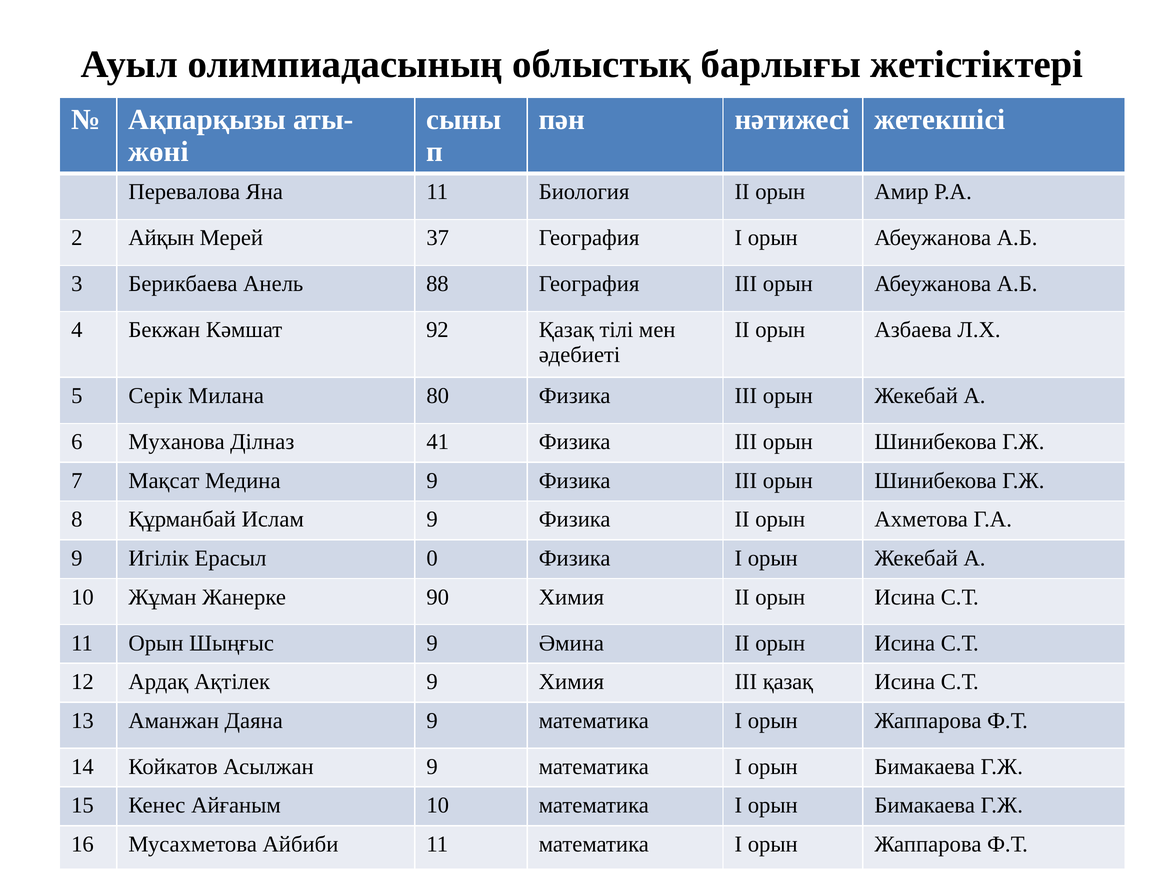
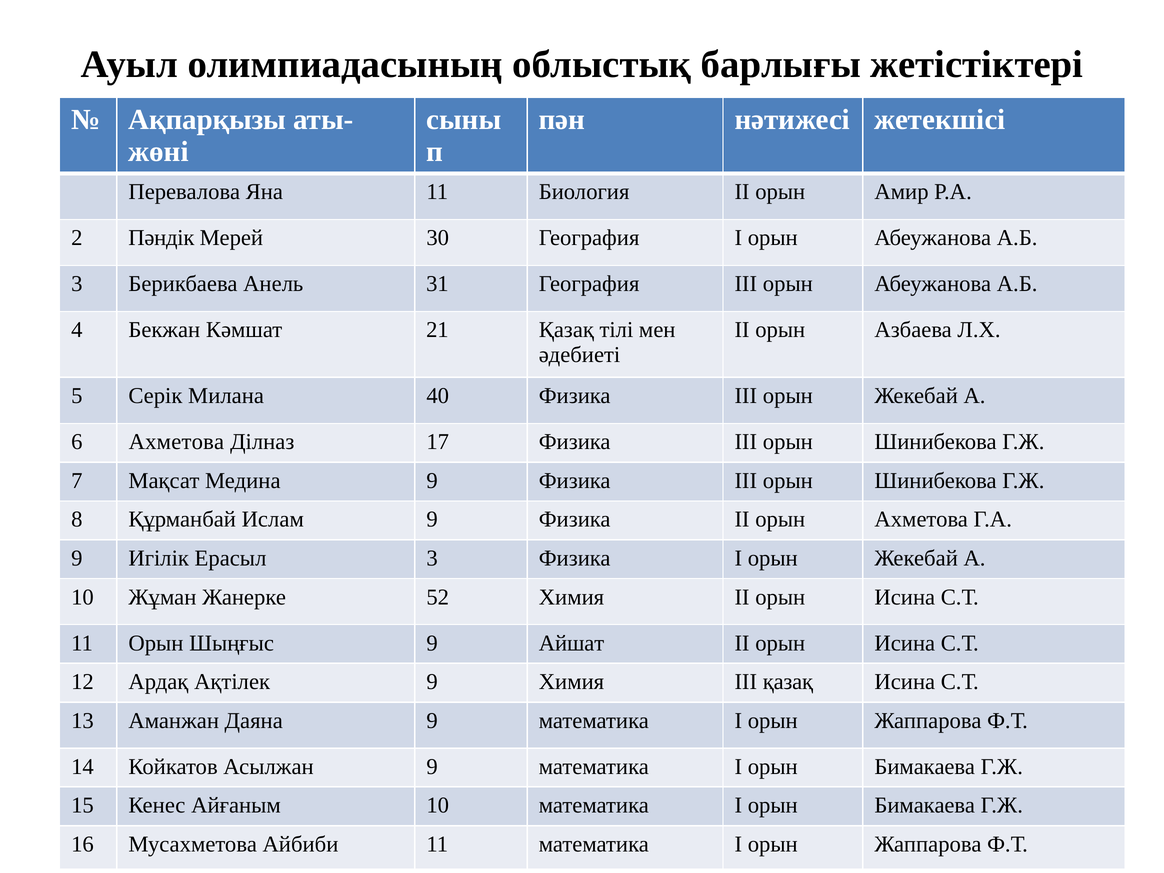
Айқын: Айқын -> Пәндік (161, 238)
37: 37 -> 30 (438, 238)
88: 88 -> 31 (437, 284)
92: 92 -> 21 (437, 330)
80: 80 -> 40 (438, 396)
6 Муханова: Муханова -> Ахметова (176, 442)
41: 41 -> 17 (438, 442)
Ерасыл 0: 0 -> 3 (432, 558)
90: 90 -> 52 (438, 597)
Әмина: Әмина -> Айшат (571, 643)
